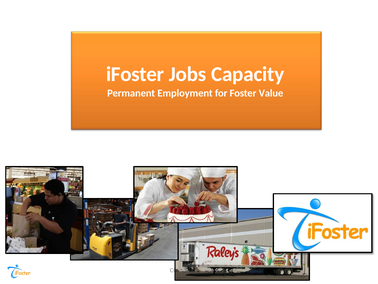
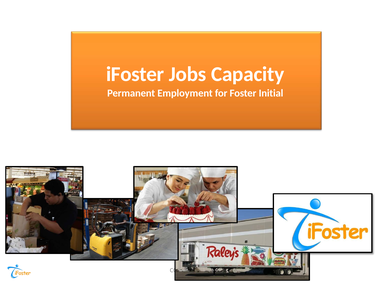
Value: Value -> Initial (271, 93)
